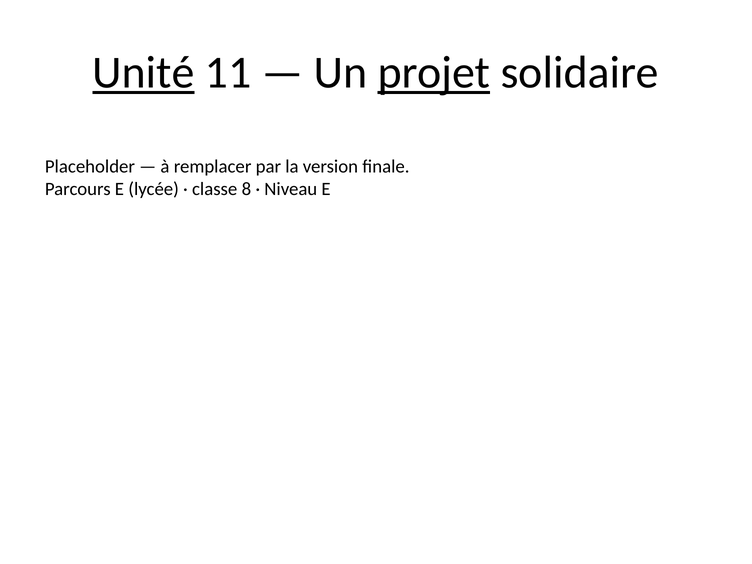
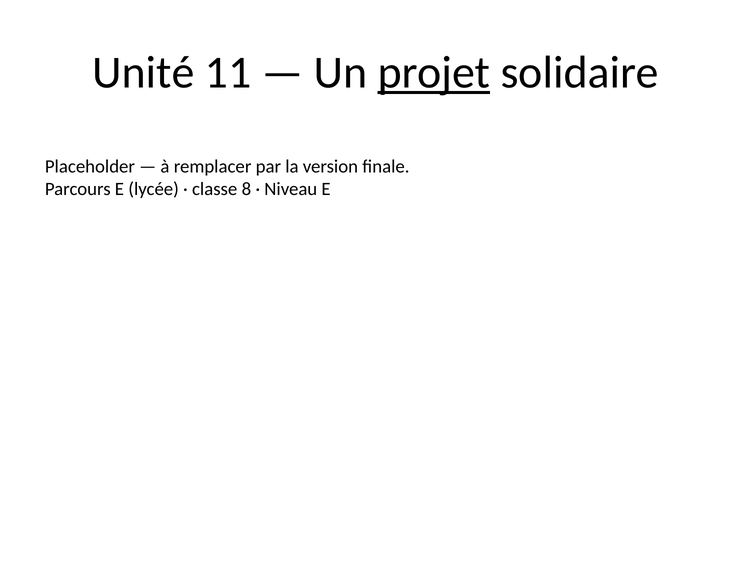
Unité underline: present -> none (143, 73)
